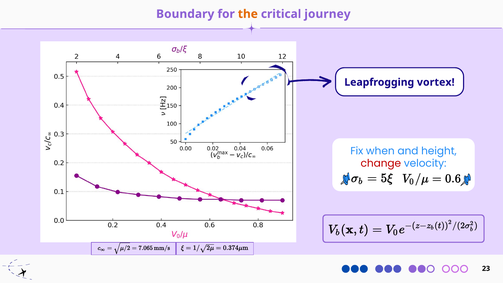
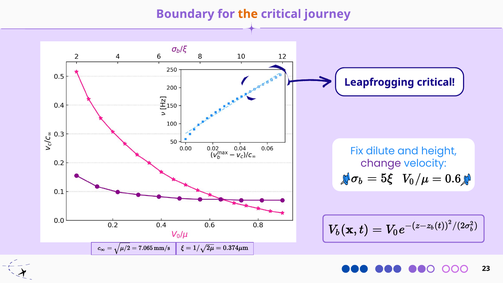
Leapfrogging vortex: vortex -> critical (436, 82)
when: when -> dilute (380, 151)
change colour: red -> purple (381, 163)
